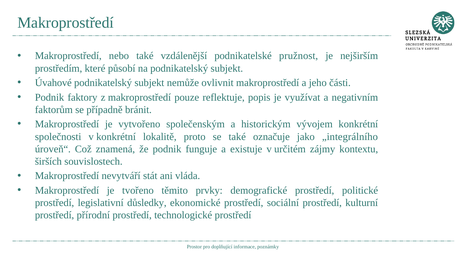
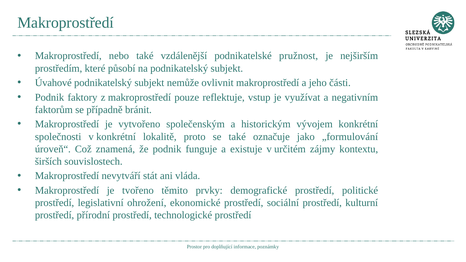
popis: popis -> vstup (259, 97)
„integrálního: „integrálního -> „formulování (350, 137)
důsledky: důsledky -> ohrožení (147, 203)
